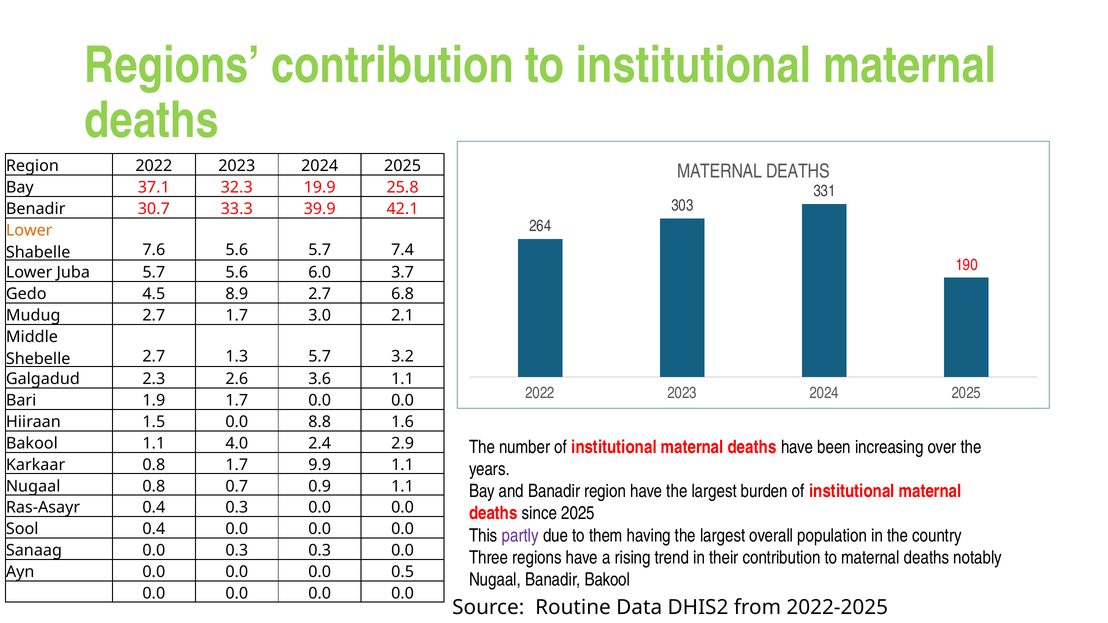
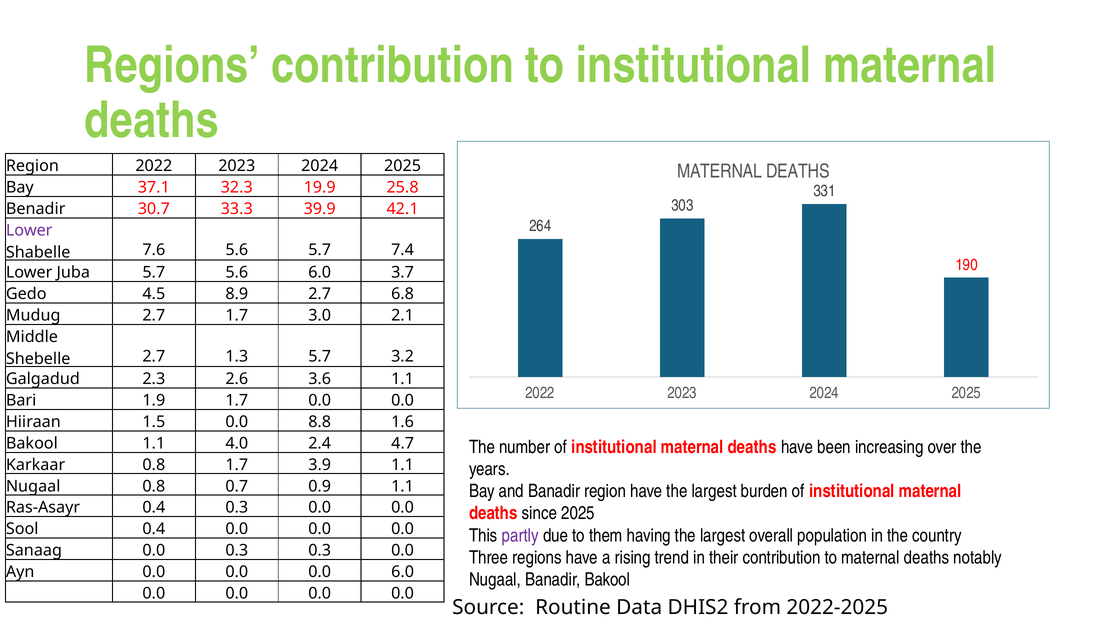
Lower colour: orange -> purple (29, 230)
2.9: 2.9 -> 4.7 (403, 444)
9.9: 9.9 -> 3.9 (320, 465)
0.0 0.5: 0.5 -> 6.0 (403, 572)
